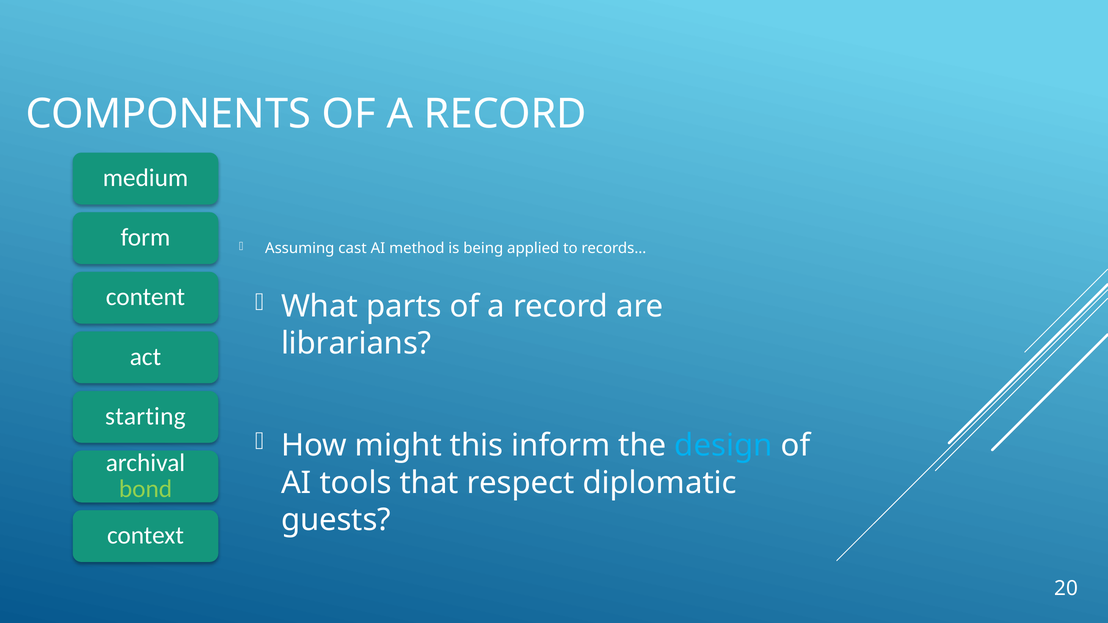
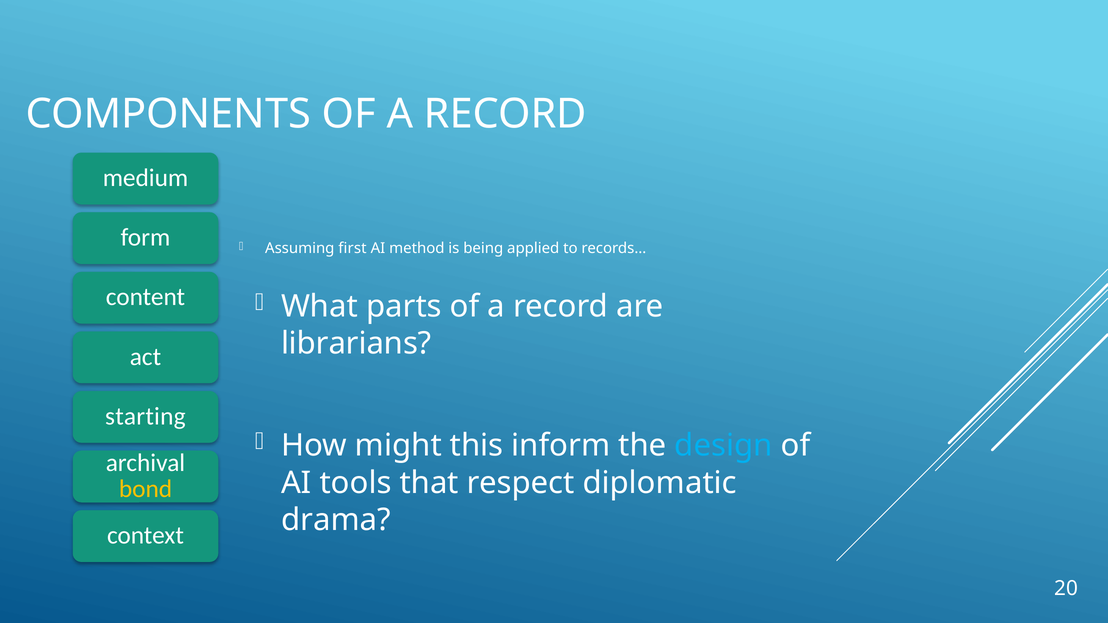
cast: cast -> first (352, 248)
bond colour: light green -> yellow (146, 489)
guests: guests -> drama (336, 520)
